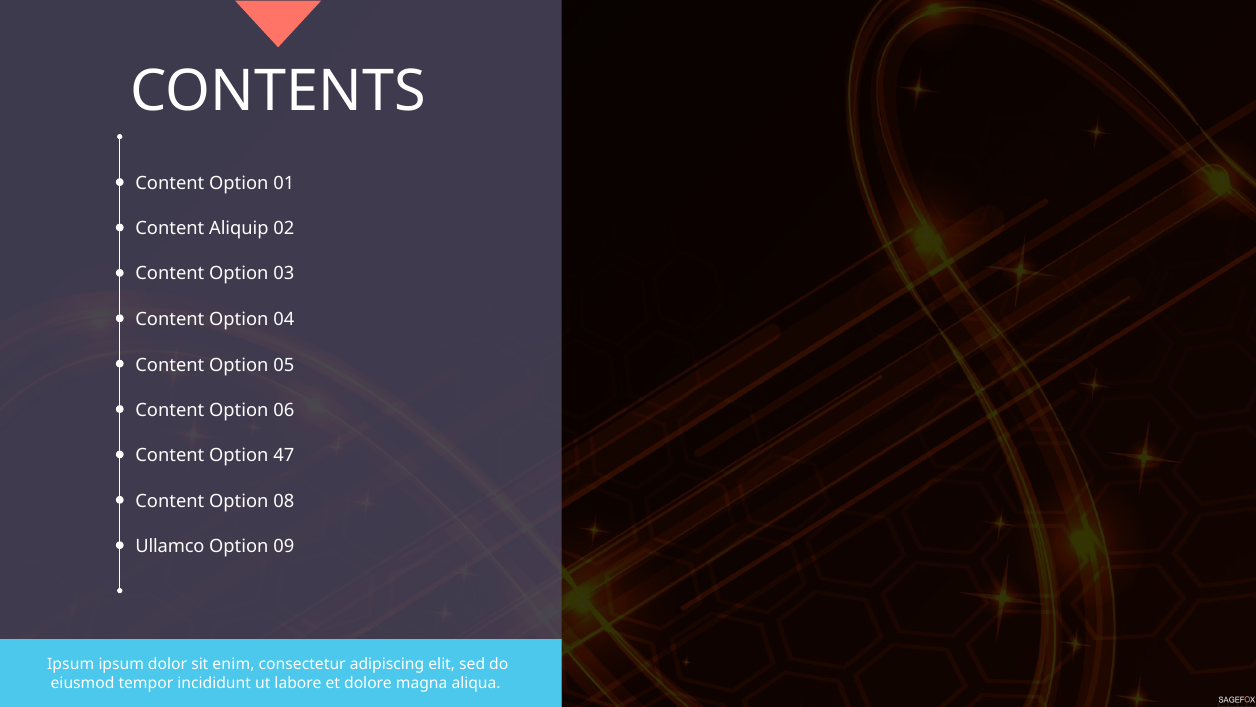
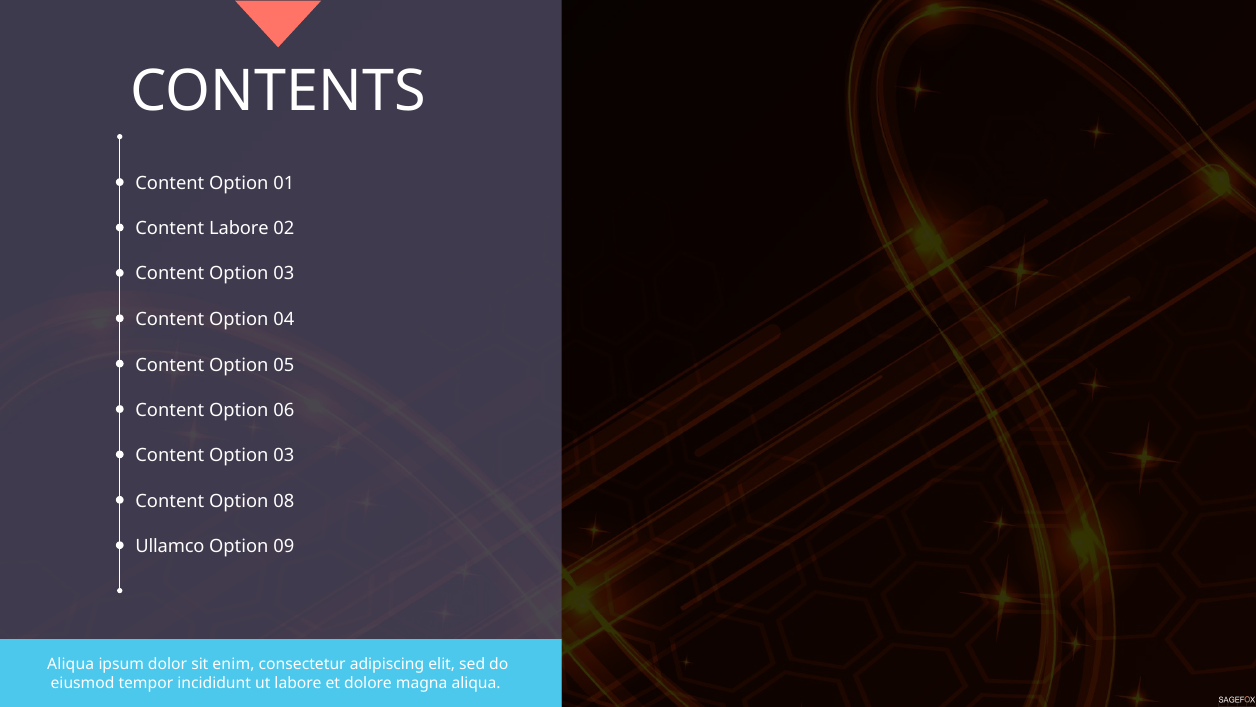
Content Aliquip: Aliquip -> Labore (239, 229)
47: 47 -> 03 (284, 455)
Ipsum: Ipsum -> Aliqua (71, 664)
